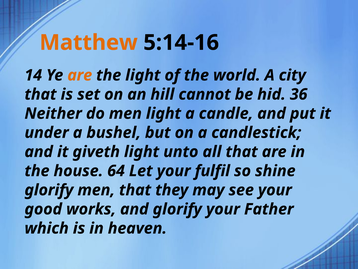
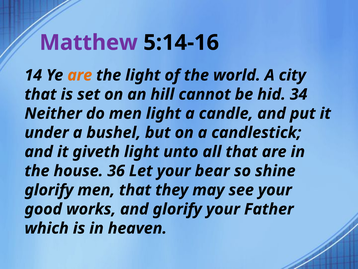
Matthew colour: orange -> purple (89, 43)
36: 36 -> 34 (299, 94)
64: 64 -> 36 (116, 171)
fulfil: fulfil -> bear (212, 171)
